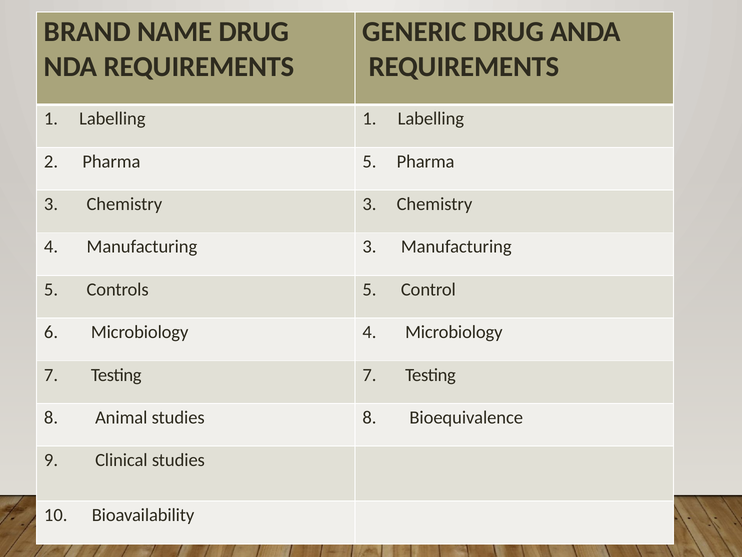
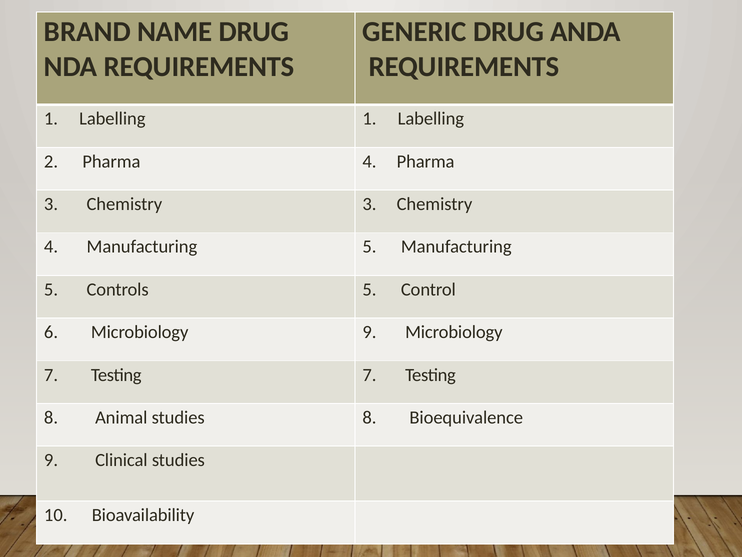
Pharma 5: 5 -> 4 (370, 161)
4 Manufacturing 3: 3 -> 5 (370, 247)
Microbiology 4: 4 -> 9 (370, 332)
